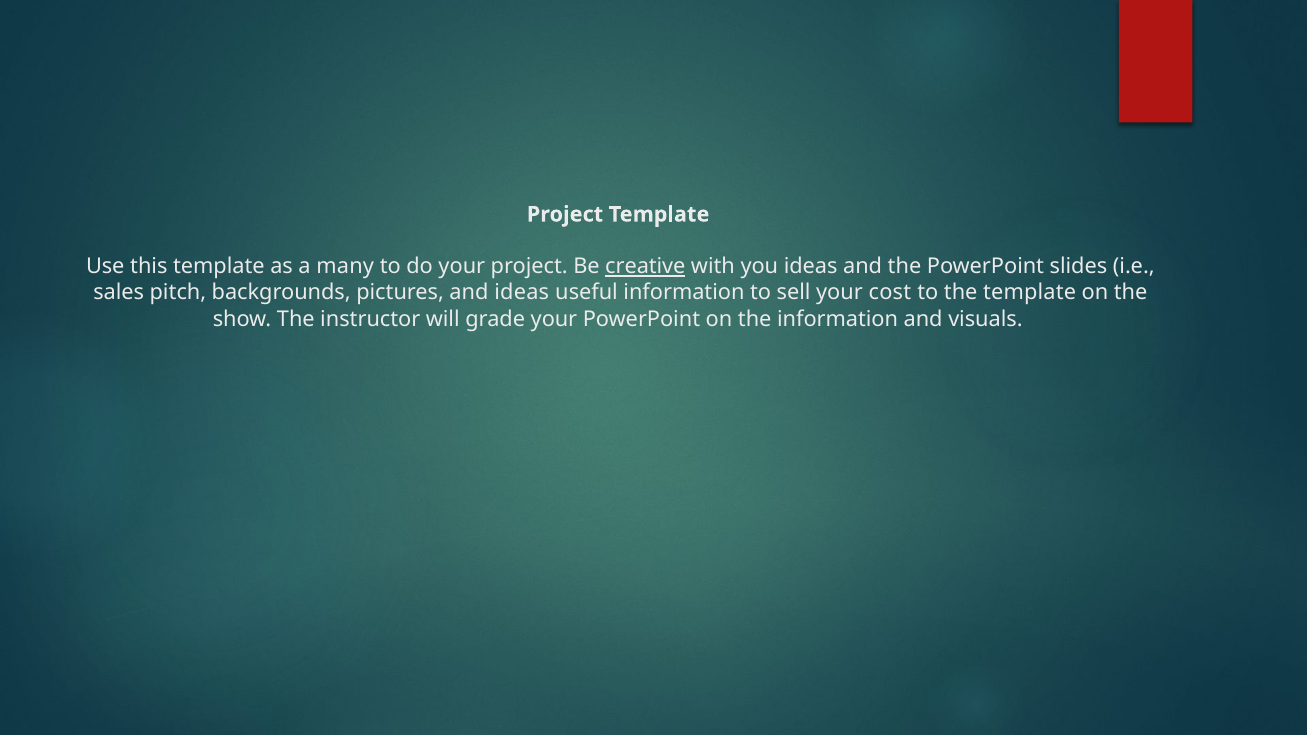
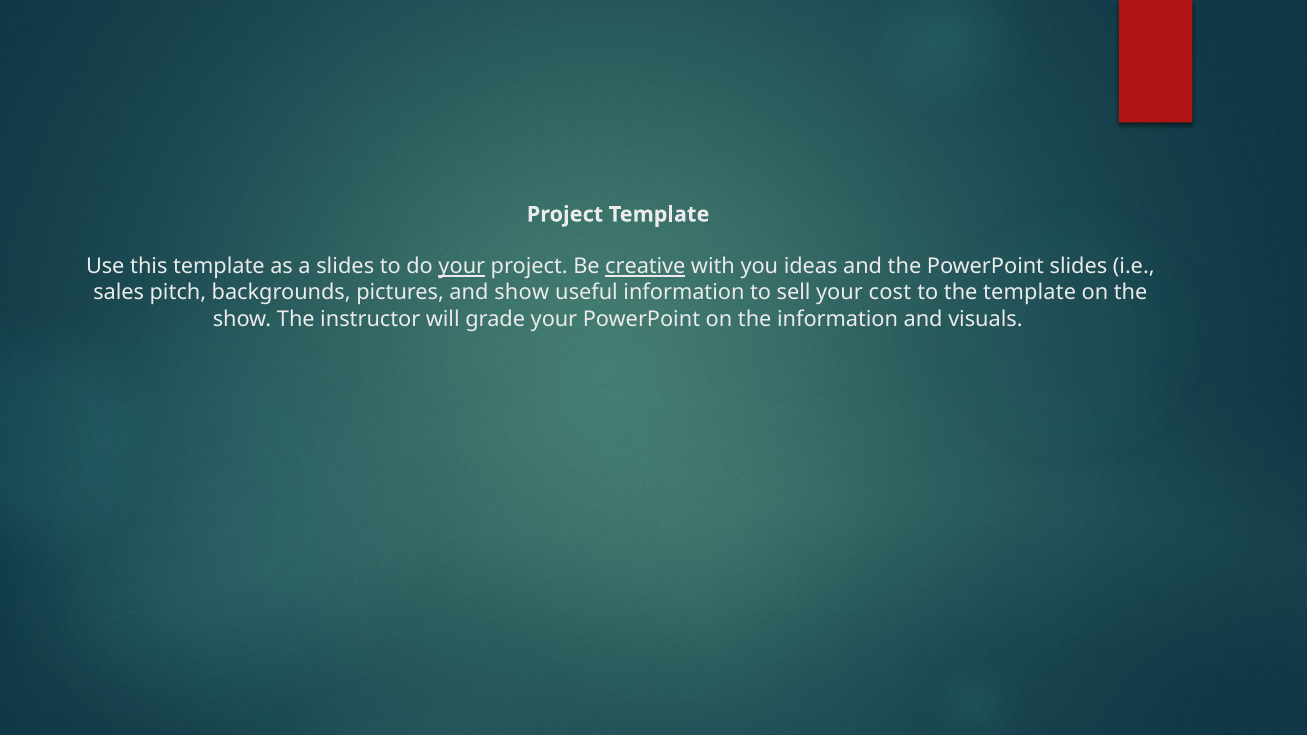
a many: many -> slides (345, 267)
your underline: none -> present (462, 267)
and ideas: ideas -> show (522, 293)
